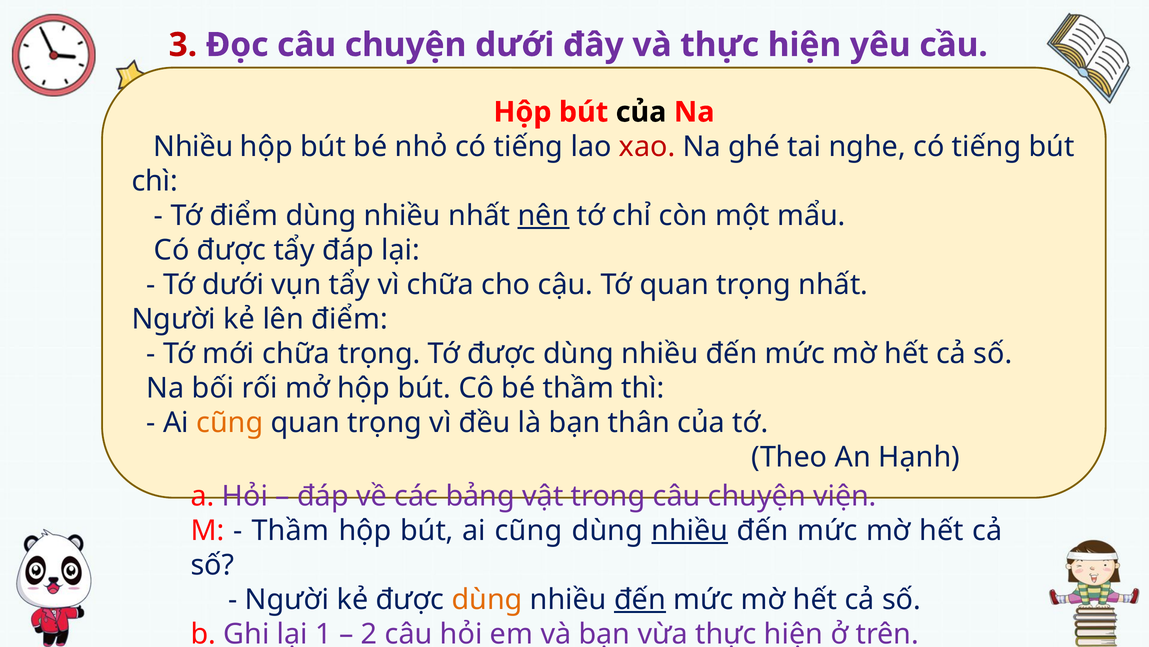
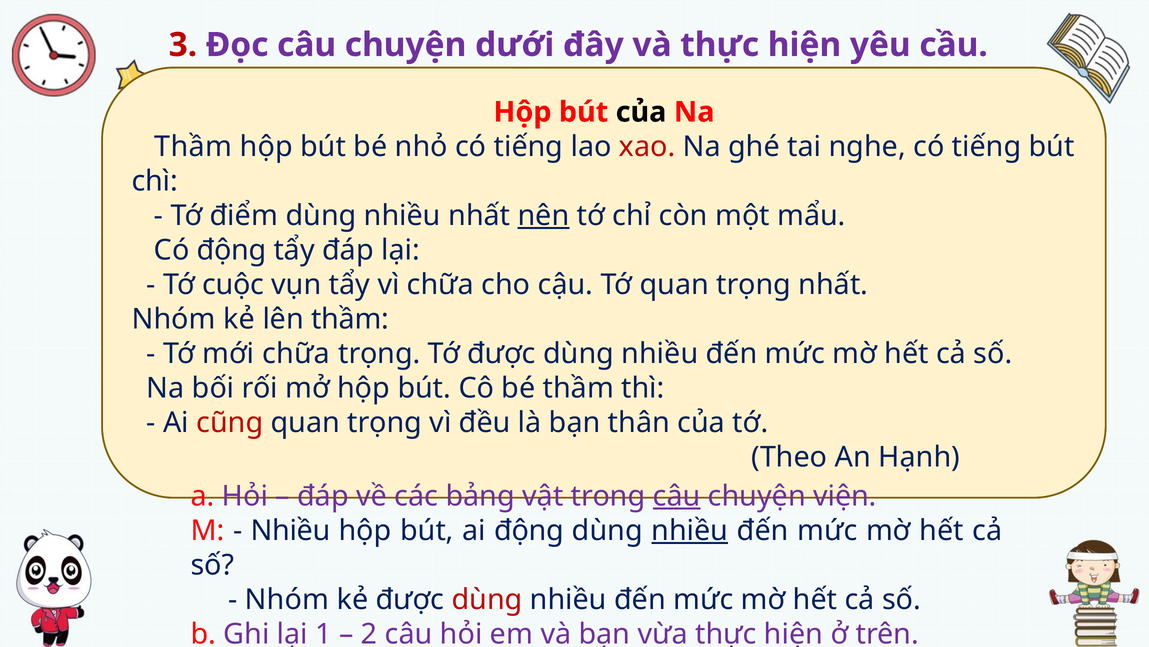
Nhiều: Nhiều -> Thầm (193, 146)
Có được: được -> động (232, 250)
Tớ dưới: dưới -> cuộc (233, 284)
Người: Người -> Nhóm (174, 319)
lên điểm: điểm -> thầm (350, 319)
cũng colour: orange -> red (230, 422)
câu underline: none -> present (677, 496)
Thầm: Thầm -> Nhiều (291, 530)
bút ai cũng: cũng -> động (529, 530)
Người: Người -> Nhóm (287, 599)
dùng colour: orange -> red (487, 599)
đến underline: present -> none (640, 599)
